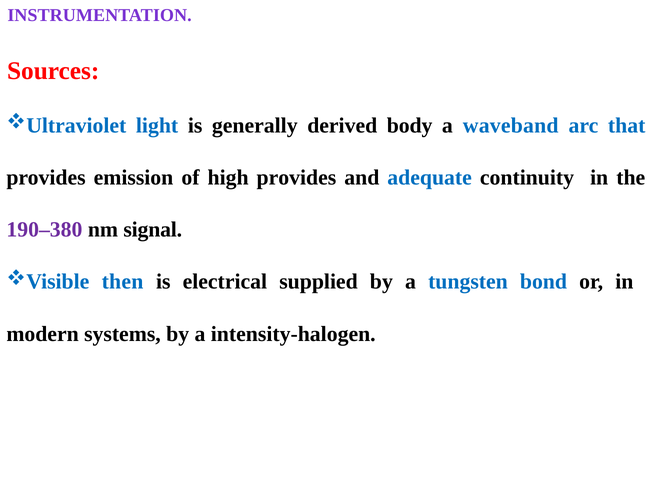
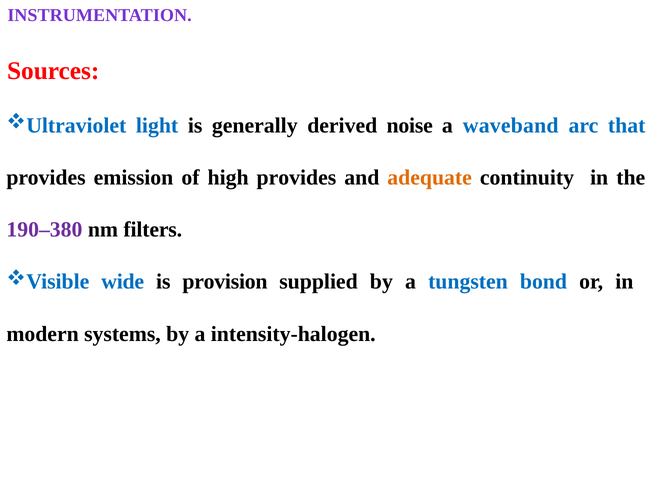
body: body -> noise (410, 125)
adequate colour: blue -> orange (430, 177)
signal: signal -> filters (153, 230)
then: then -> wide (123, 282)
electrical: electrical -> provision (225, 282)
